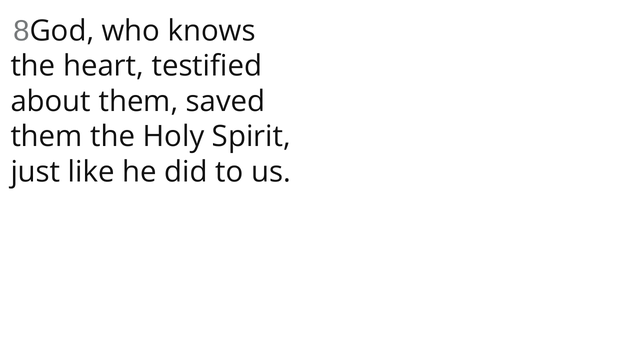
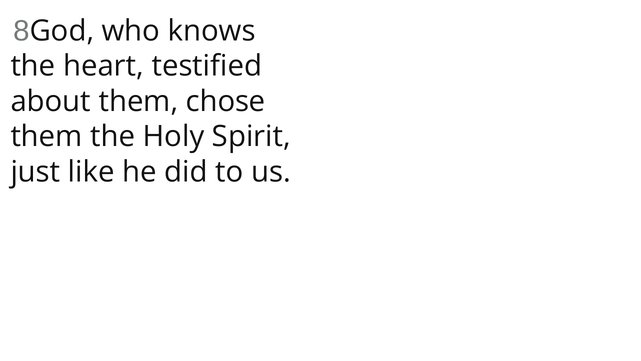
saved: saved -> chose (226, 101)
